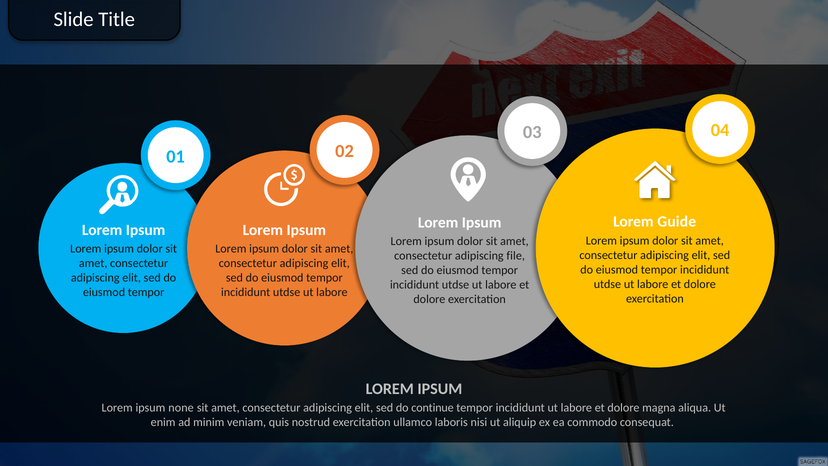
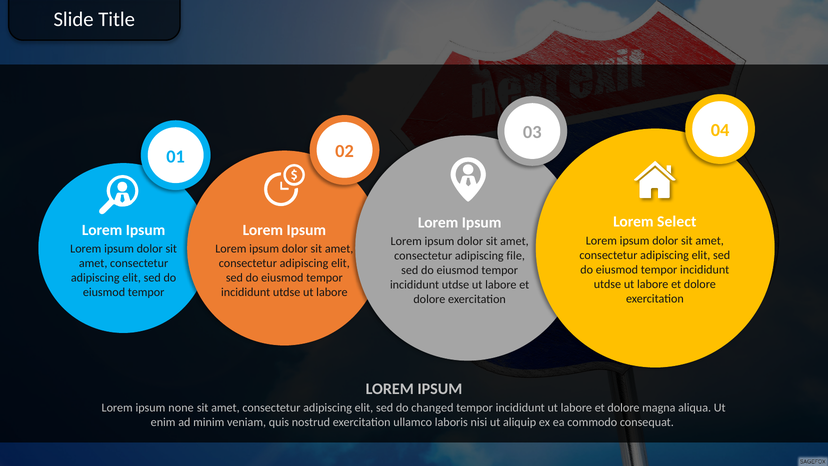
Guide: Guide -> Select (677, 222)
continue: continue -> changed (432, 408)
